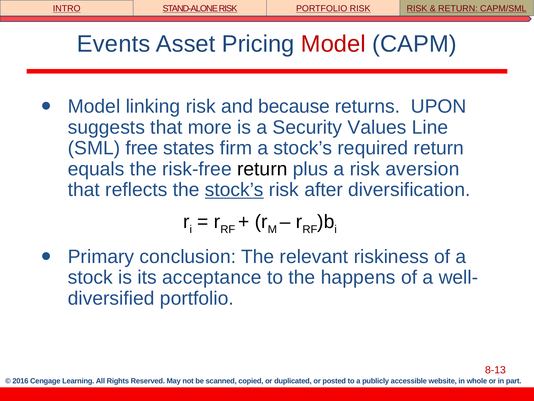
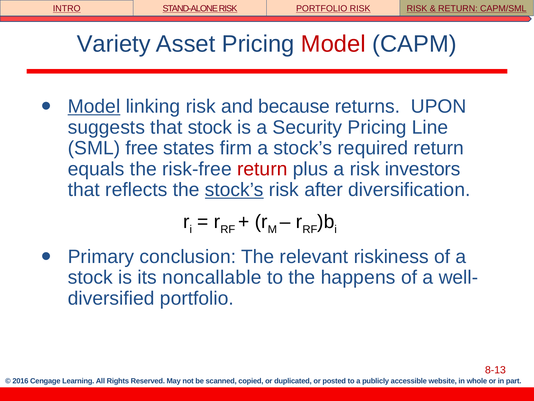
Events: Events -> Variety (114, 44)
Model underline: none -> present (94, 106)
that more: more -> stock (210, 127)
Security Values: Values -> Pricing (377, 127)
return colour: black -> red (262, 169)
aversion: aversion -> investors (423, 169)
acceptance: acceptance -> noncallable (212, 277)
